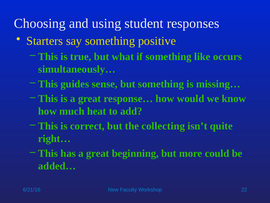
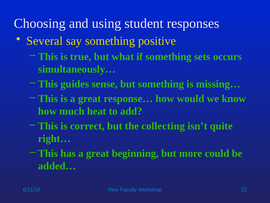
Starters: Starters -> Several (45, 41)
like: like -> sets (202, 56)
